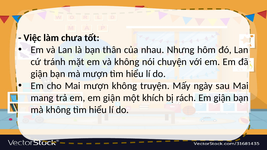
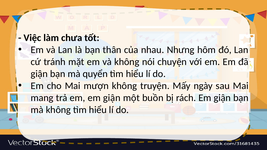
mà mượn: mượn -> quyển (95, 74)
khích: khích -> buồn (153, 98)
